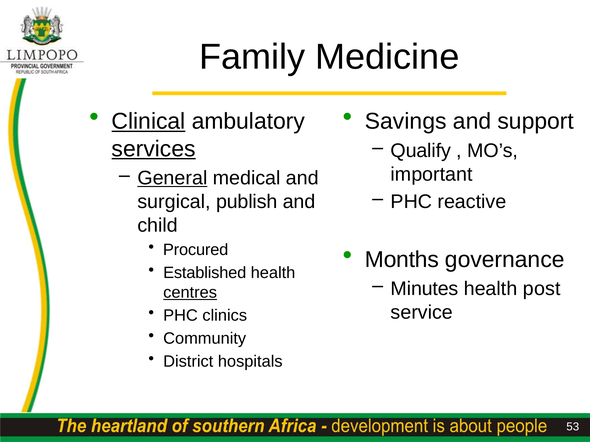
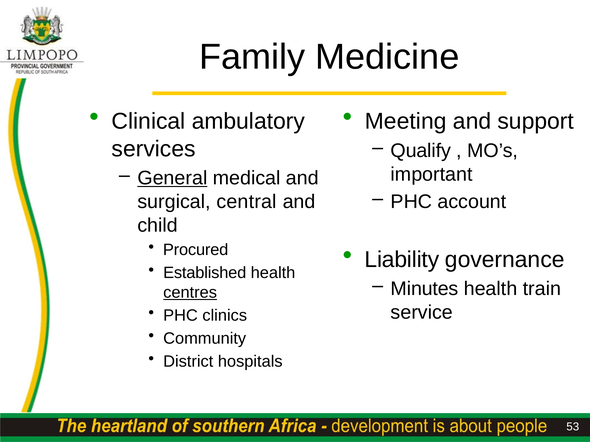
Clinical underline: present -> none (149, 122)
Savings: Savings -> Meeting (406, 122)
services underline: present -> none (154, 149)
reactive: reactive -> account (472, 202)
publish: publish -> central (247, 202)
Months: Months -> Liability (402, 260)
post: post -> train (542, 289)
